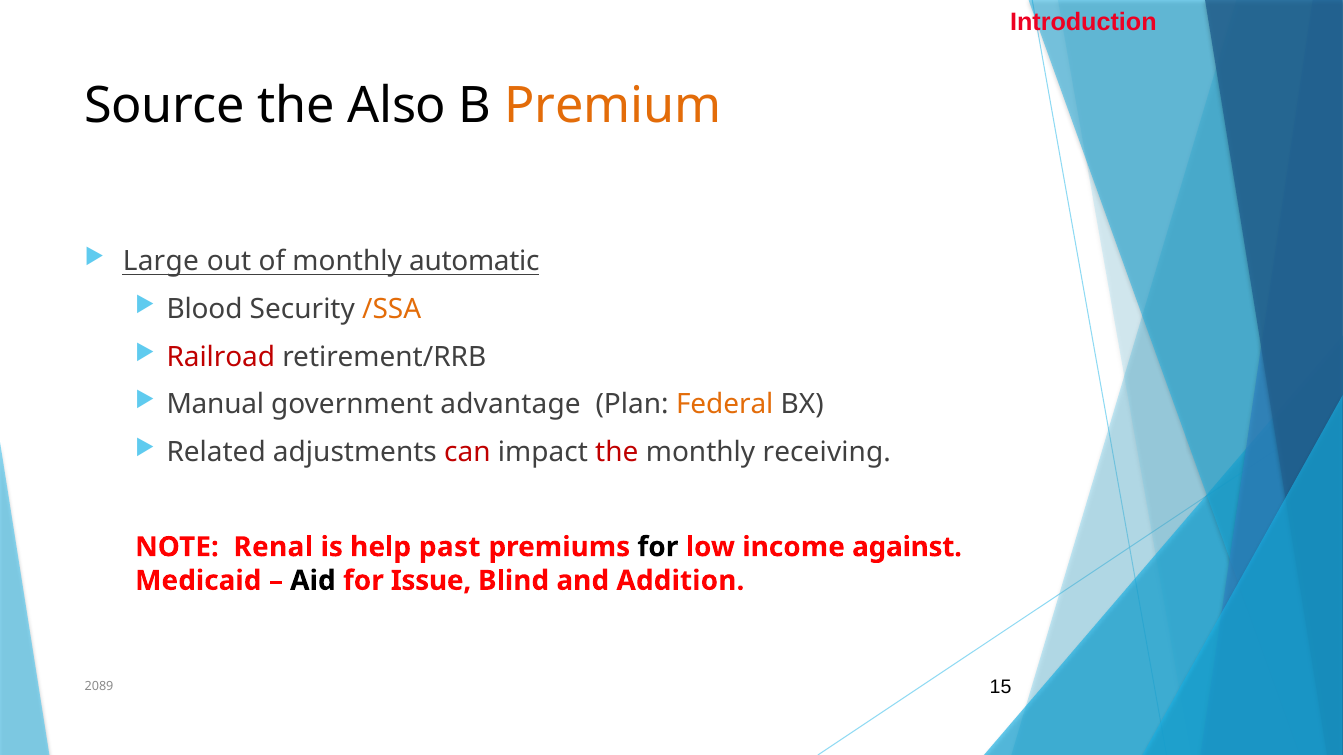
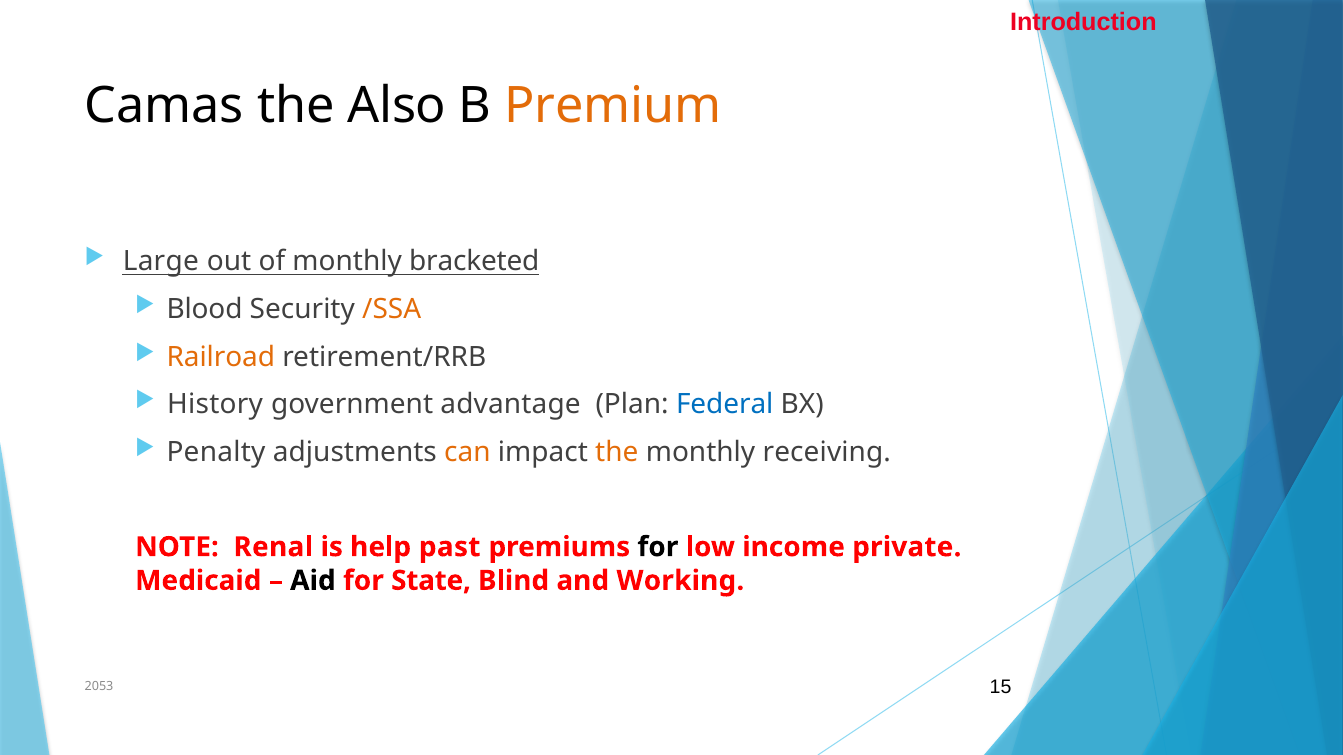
Source: Source -> Camas (164, 106)
automatic: automatic -> bracketed (474, 262)
Railroad colour: red -> orange (221, 357)
Manual: Manual -> History (215, 405)
Federal colour: orange -> blue (725, 405)
Related: Related -> Penalty (216, 452)
can colour: red -> orange (467, 452)
the colour: red -> orange (617, 452)
against: against -> private (907, 547)
Issue: Issue -> State (431, 581)
Addition: Addition -> Working (680, 581)
2089: 2089 -> 2053 (99, 686)
